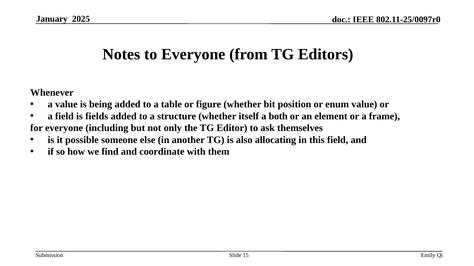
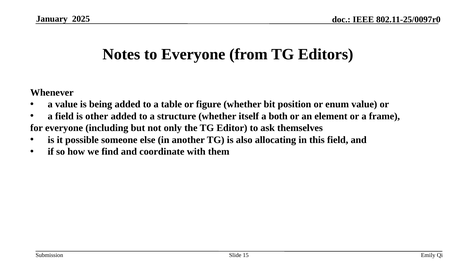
fields: fields -> other (97, 116)
